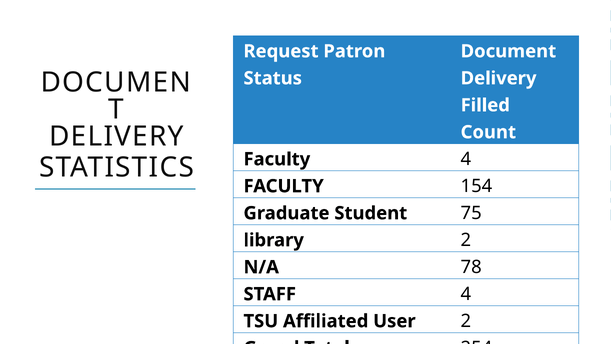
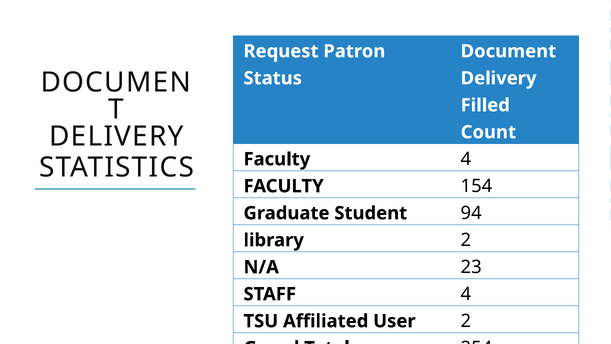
75: 75 -> 94 (471, 213)
78: 78 -> 23 (471, 267)
